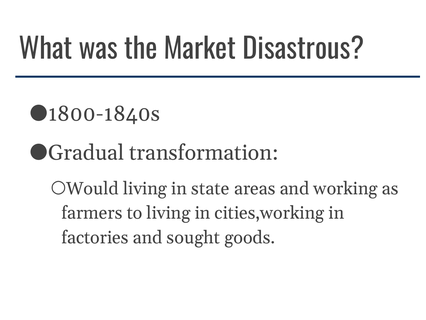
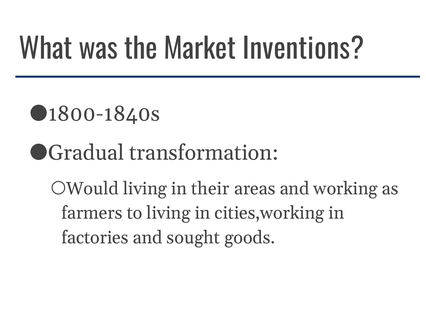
Disastrous: Disastrous -> Inventions (303, 49)
state: state -> their (210, 188)
